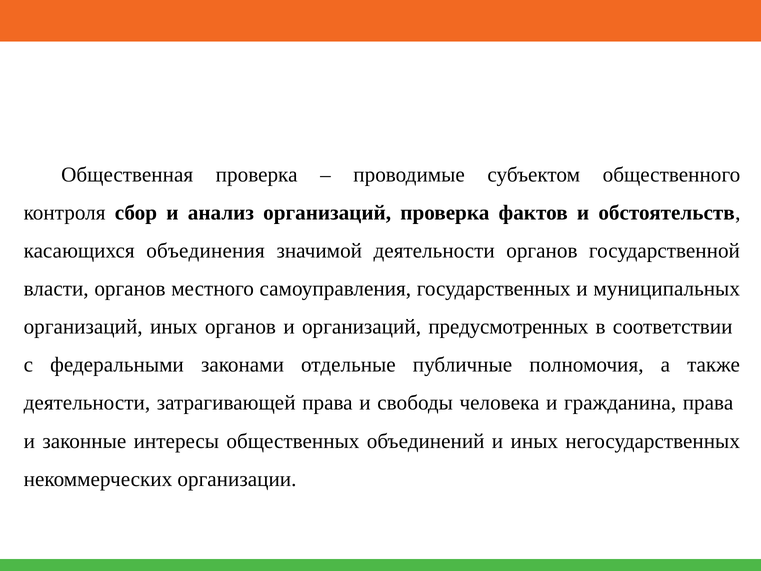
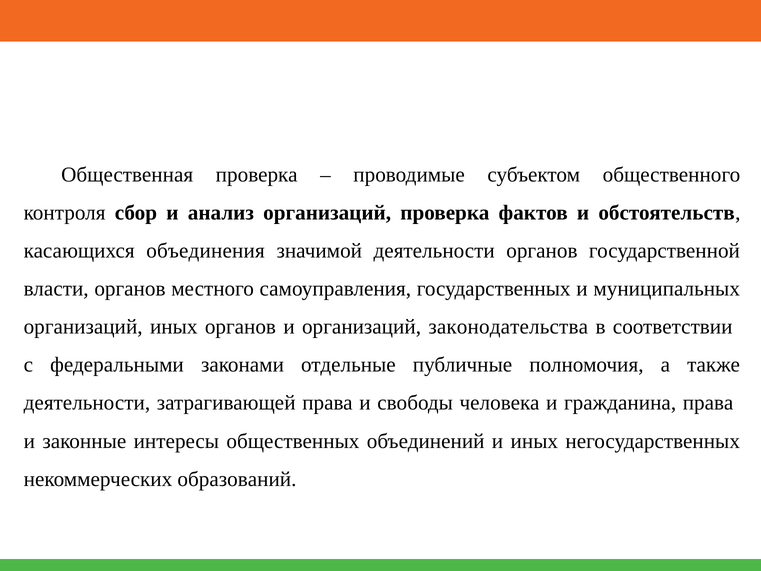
предусмотренных: предусмотренных -> законодательства (508, 327)
организации: организации -> образований (237, 479)
